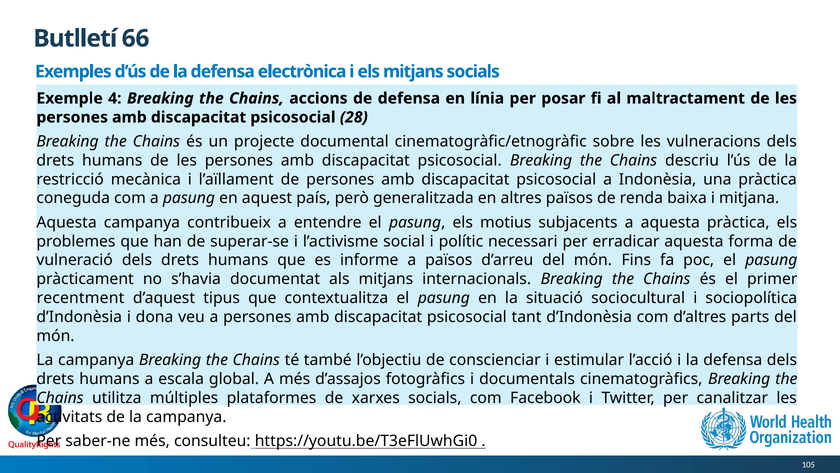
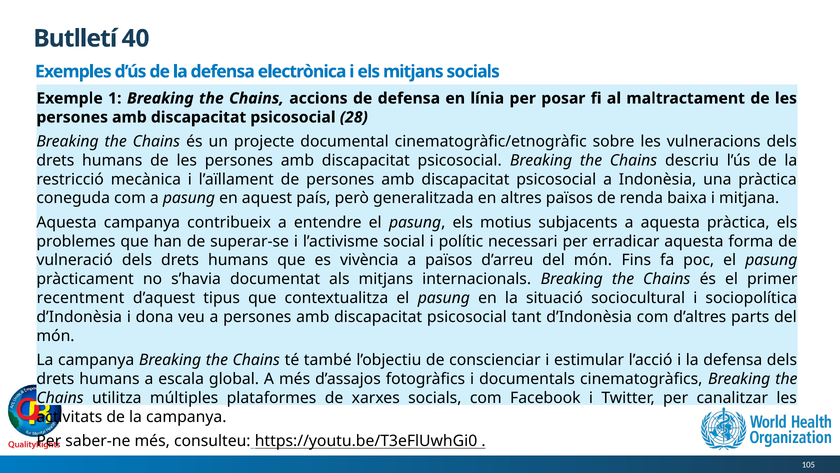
66: 66 -> 40 (136, 38)
4: 4 -> 1 (115, 98)
informe: informe -> vivència (369, 260)
